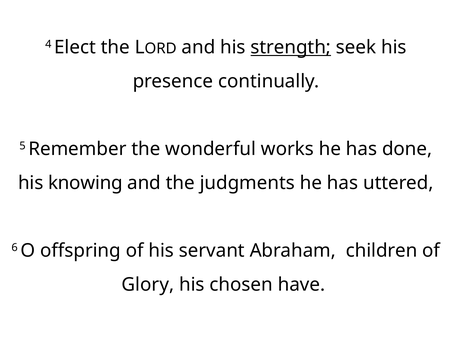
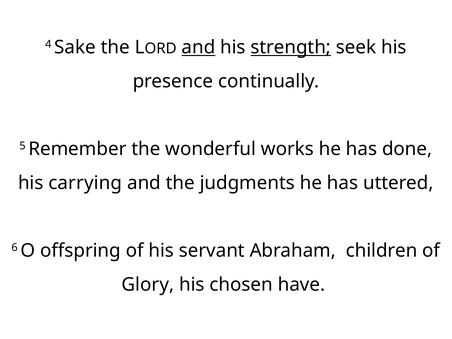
Elect: Elect -> Sake (75, 47)
and underline: none -> present (198, 47)
knowing: knowing -> carrying (85, 183)
